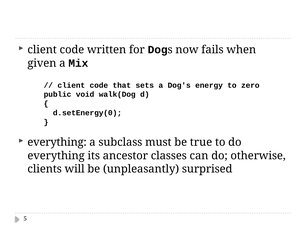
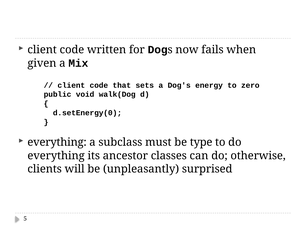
true: true -> type (201, 142)
